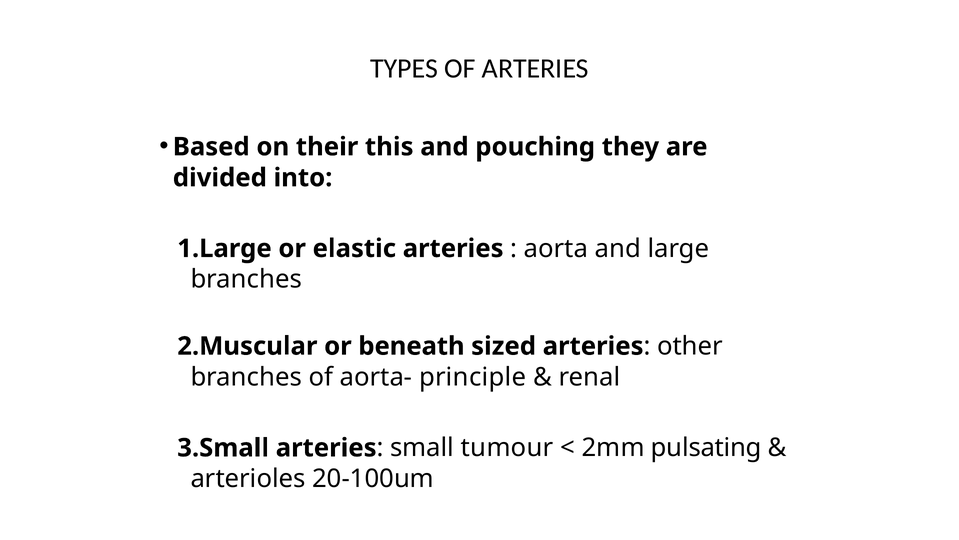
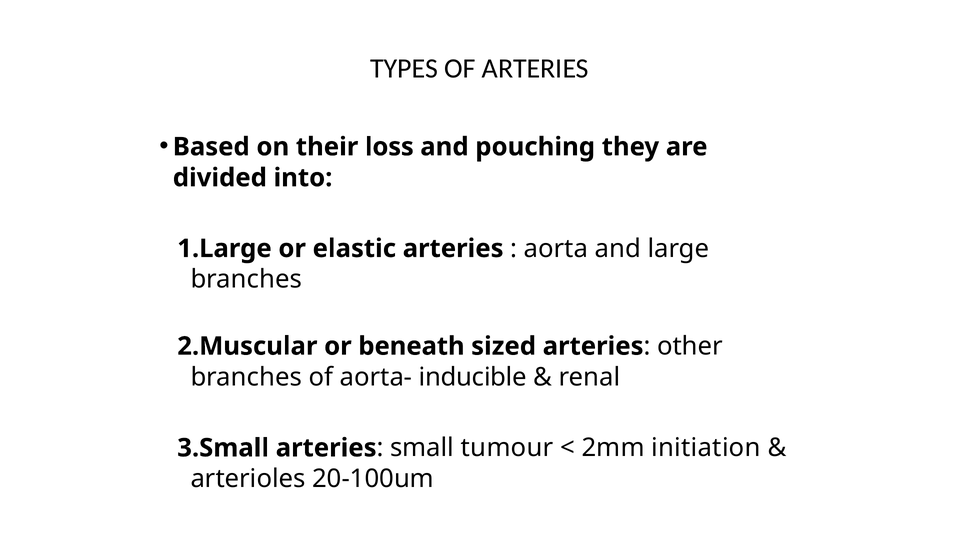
this: this -> loss (389, 147)
principle: principle -> inducible (473, 377)
pulsating: pulsating -> initiation (706, 447)
